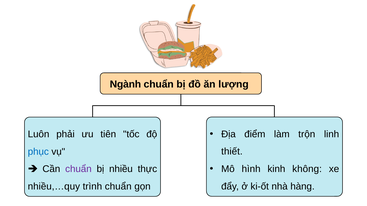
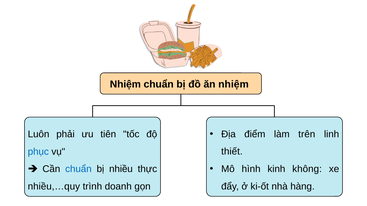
Ngành: Ngành -> Nhiệm (125, 84)
ăn lượng: lượng -> nhiệm (234, 84)
trộn: trộn -> trên (307, 134)
chuẩn colour: purple -> blue (78, 169)
trình chuẩn: chuẩn -> doanh (118, 187)
